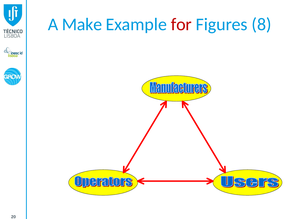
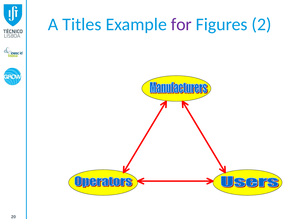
Make: Make -> Titles (82, 25)
for colour: red -> purple (181, 25)
8: 8 -> 2 (262, 25)
